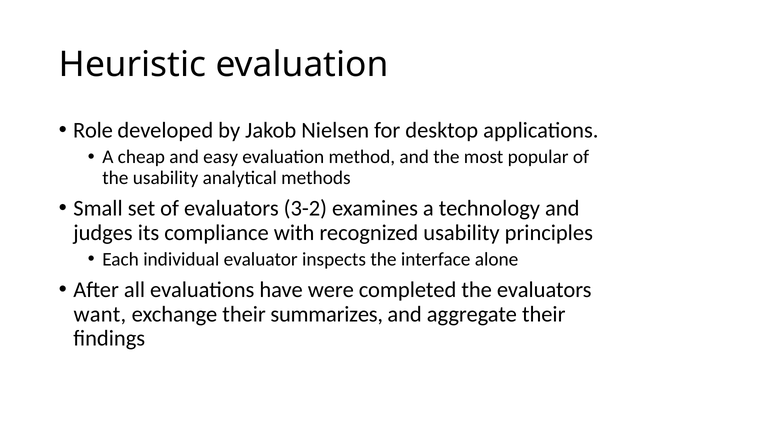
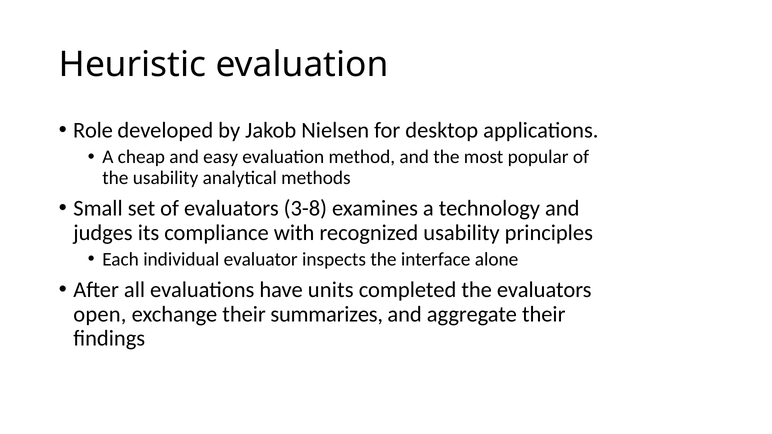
3-2: 3-2 -> 3-8 (305, 209)
were: were -> units (331, 290)
want: want -> open (100, 314)
